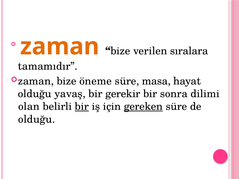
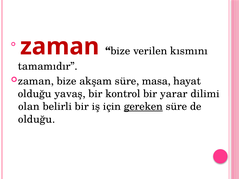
zaman colour: orange -> red (60, 47)
sıralara: sıralara -> kısmını (189, 51)
öneme: öneme -> akşam (96, 81)
gerekir: gerekir -> kontrol (123, 94)
sonra: sonra -> yarar (174, 94)
bir underline: present -> none (82, 107)
